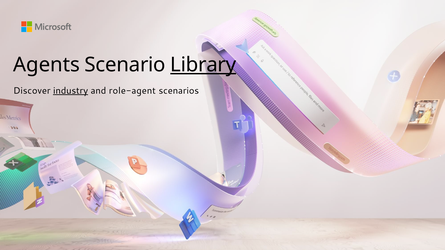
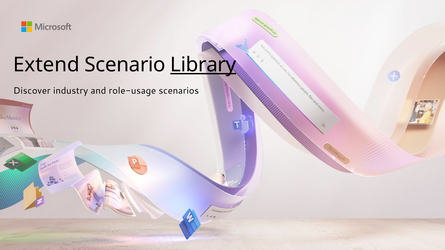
Agents: Agents -> Extend (46, 65)
industry underline: present -> none (71, 91)
role-agent: role-agent -> role-usage (132, 91)
